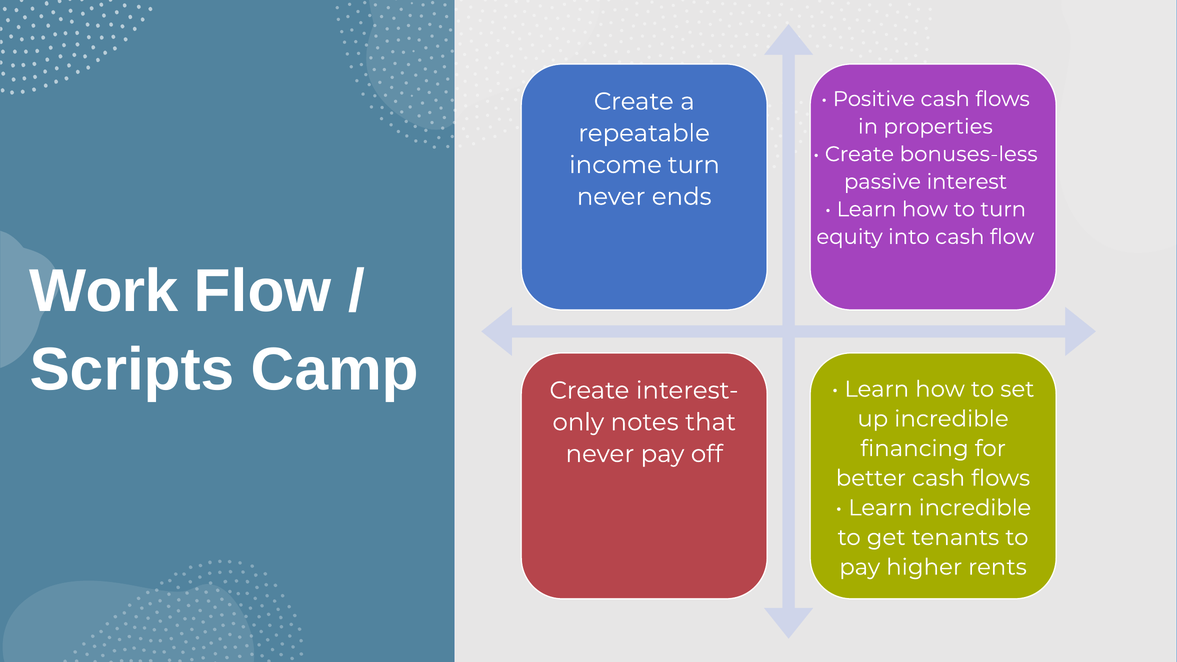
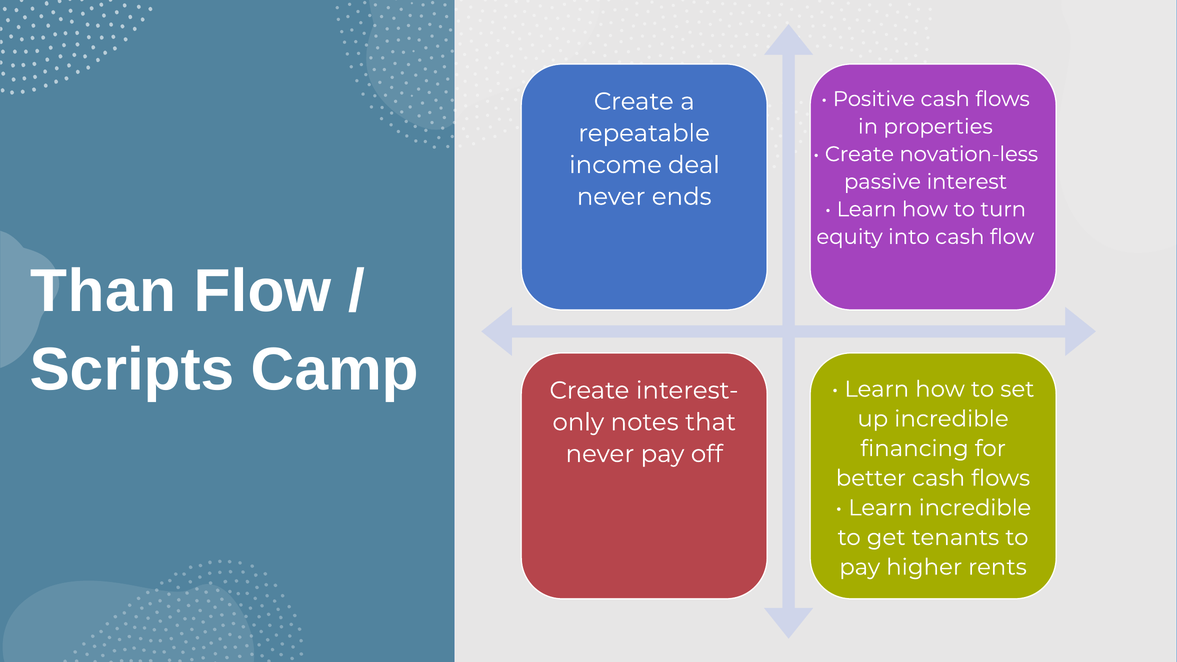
bonuses-less: bonuses-less -> novation-less (969, 154)
income turn: turn -> deal (694, 165)
Work: Work -> Than (103, 291)
